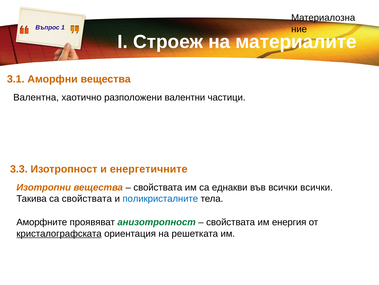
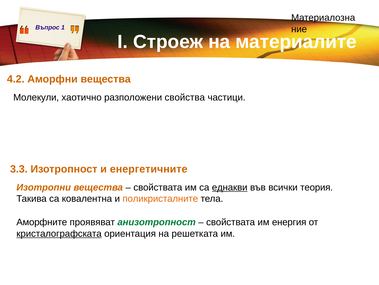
3.1: 3.1 -> 4.2 (16, 79)
Валентна: Валентна -> Молекули (36, 97)
валентни: валентни -> свойства (185, 97)
еднакви underline: none -> present (230, 187)
всички всички: всички -> теория (317, 187)
са свойствата: свойствата -> ковалентна (87, 198)
поликристалните colour: blue -> orange (160, 198)
